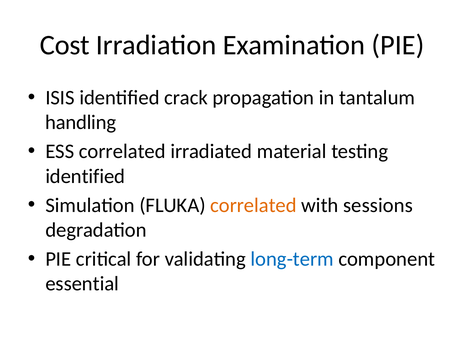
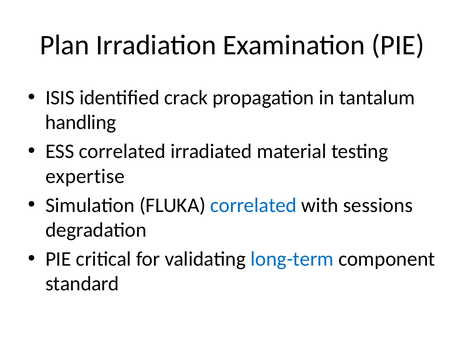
Cost: Cost -> Plan (65, 45)
identified: identified -> expertise (85, 176)
correlated colour: orange -> blue (253, 205)
essential: essential -> standard (82, 284)
